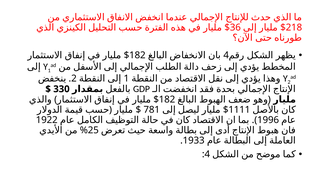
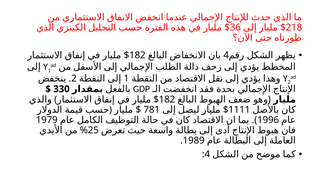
1922: 1922 -> 1979 (47, 120)
1933: 1933 -> 1989 (194, 141)
